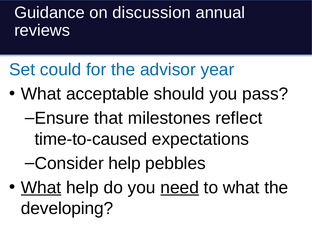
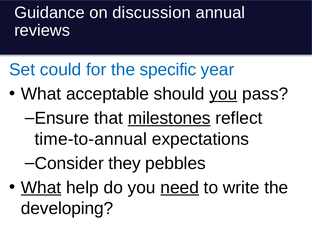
advisor: advisor -> specific (168, 70)
you underline: none -> present (223, 94)
milestones underline: none -> present (169, 118)
time-to-caused: time-to-caused -> time-to-annual (91, 139)
Consider help: help -> they (125, 163)
to what: what -> write (241, 188)
